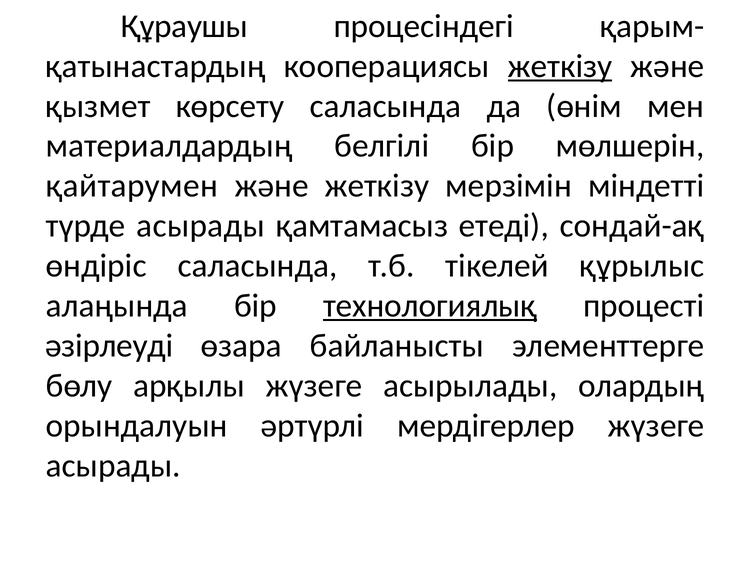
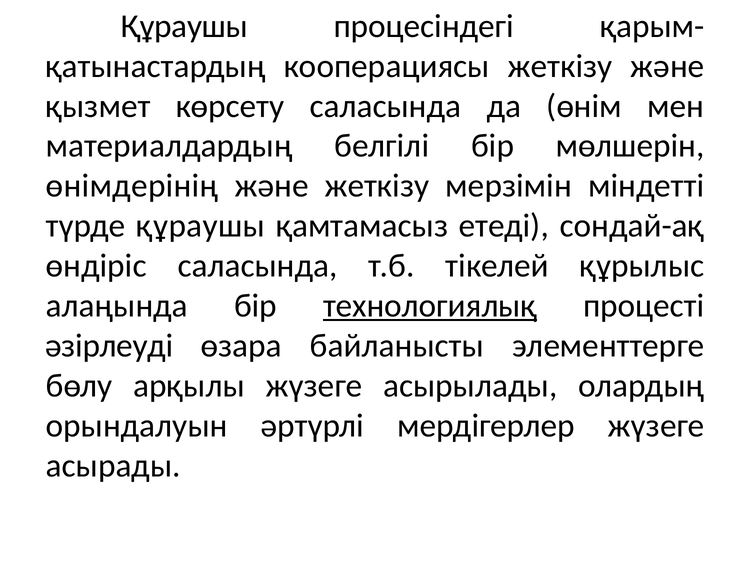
жеткізу underline: present -> none (560, 66)
қайтарумен: қайтарумен -> өнімдерінің (132, 186)
түрде асырады: асырады -> құраушы (201, 226)
